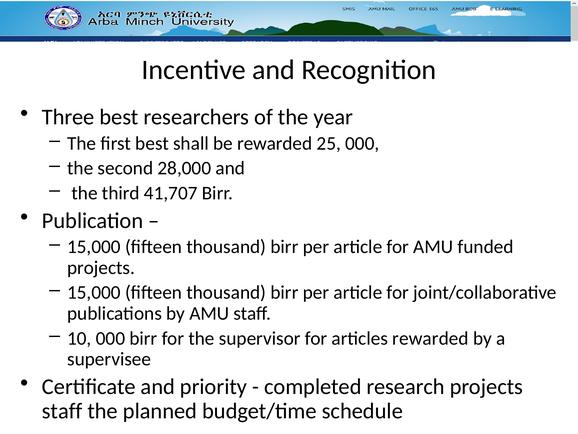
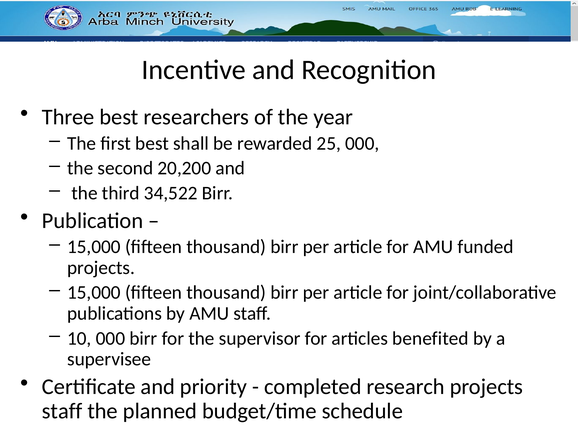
28,000: 28,000 -> 20,200 (184, 168)
41,707: 41,707 -> 34,522 (171, 193)
articles rewarded: rewarded -> benefited (431, 338)
